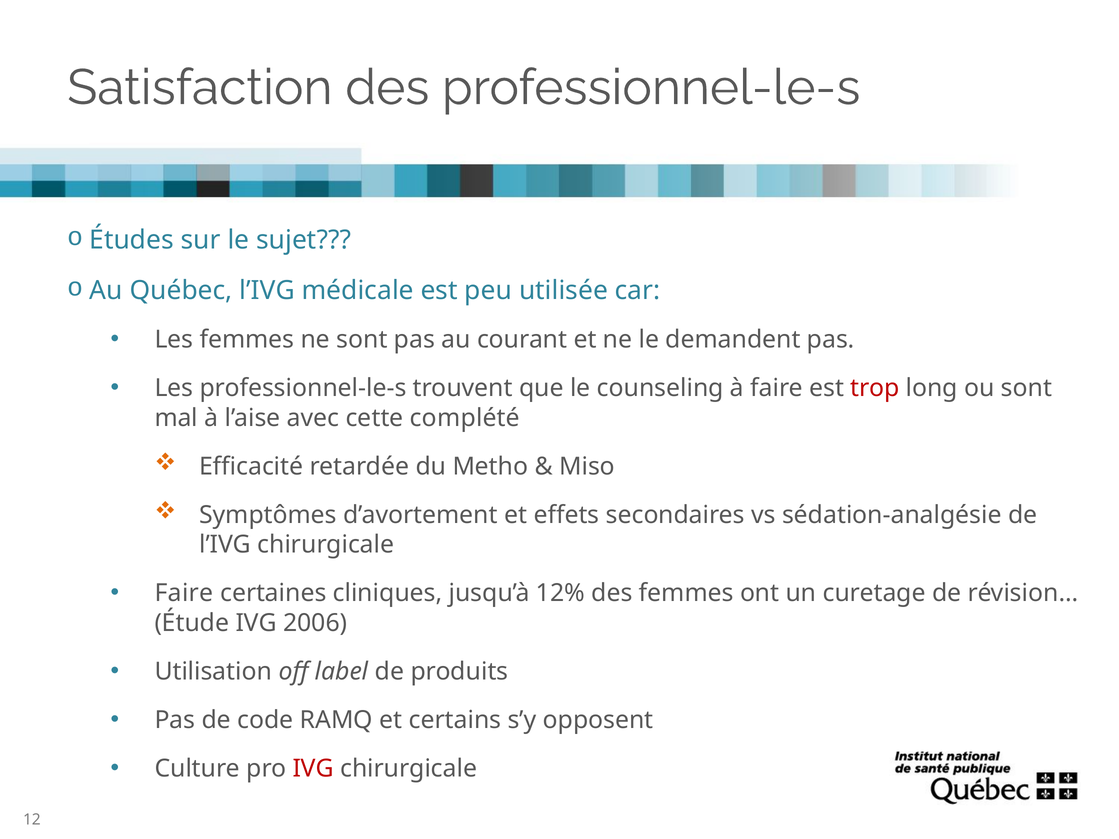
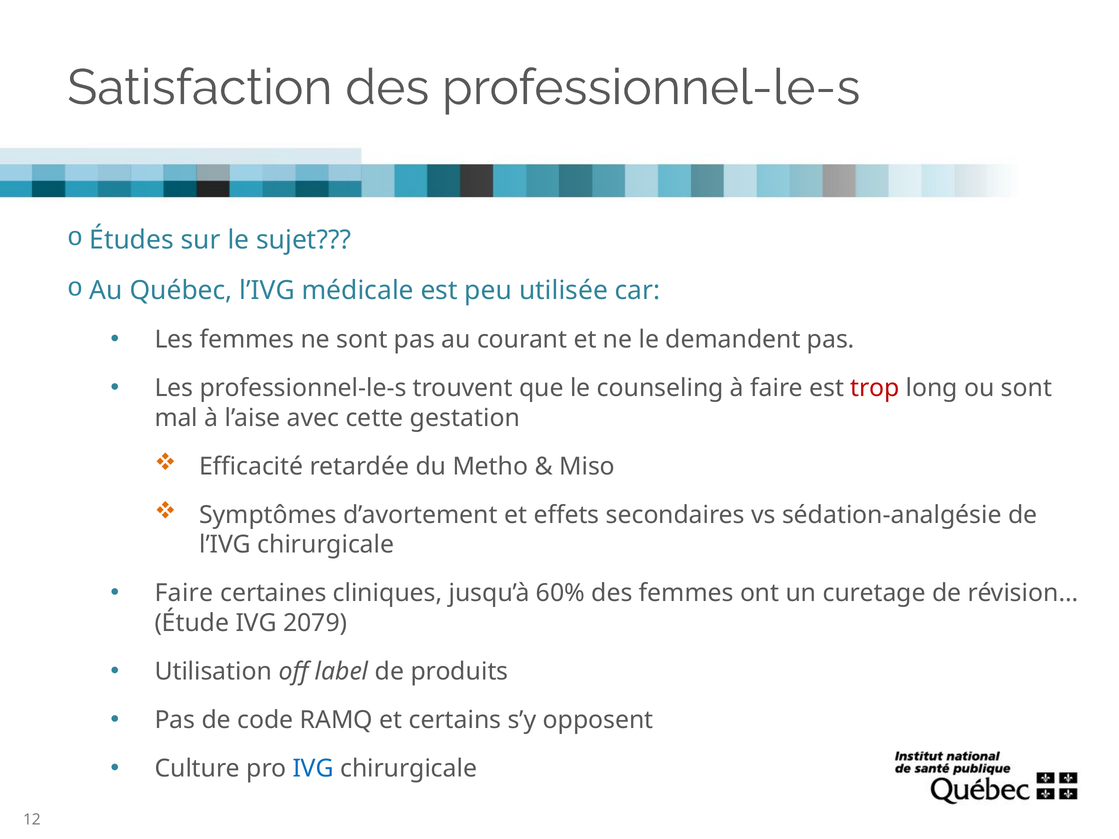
complété: complété -> gestation (465, 418)
12%: 12% -> 60% (560, 593)
2006: 2006 -> 2079 (315, 623)
IVG colour: red -> blue (313, 769)
